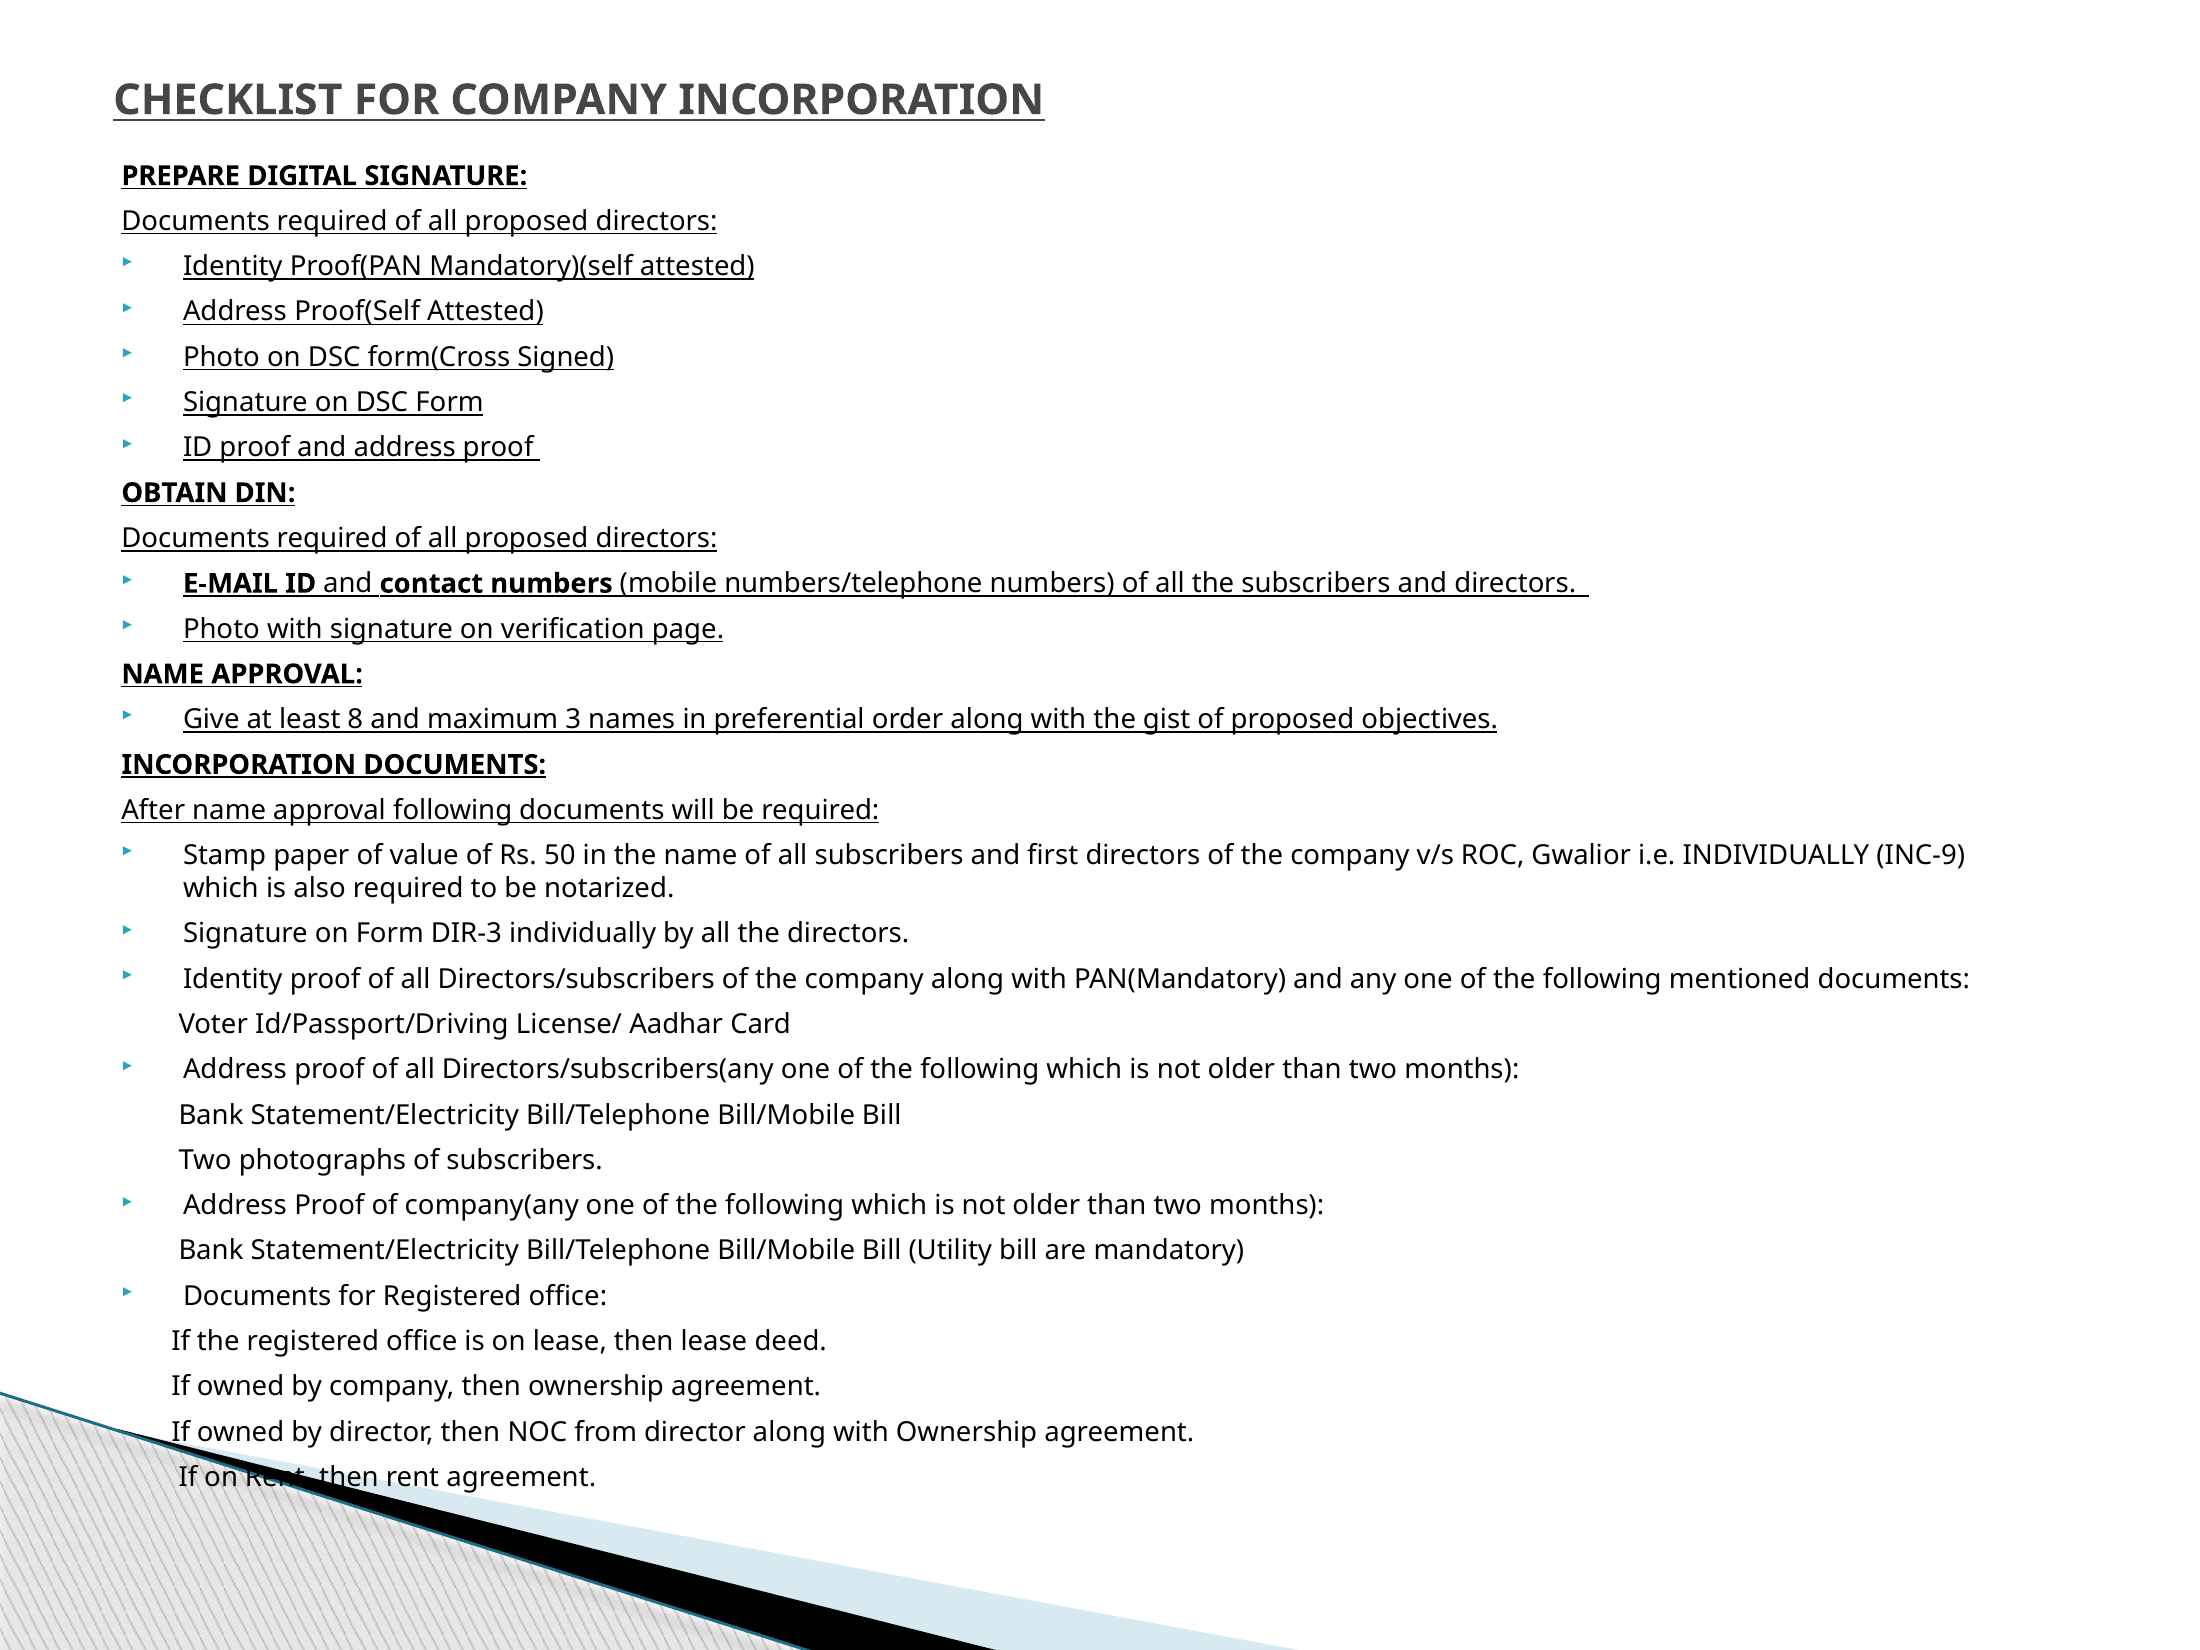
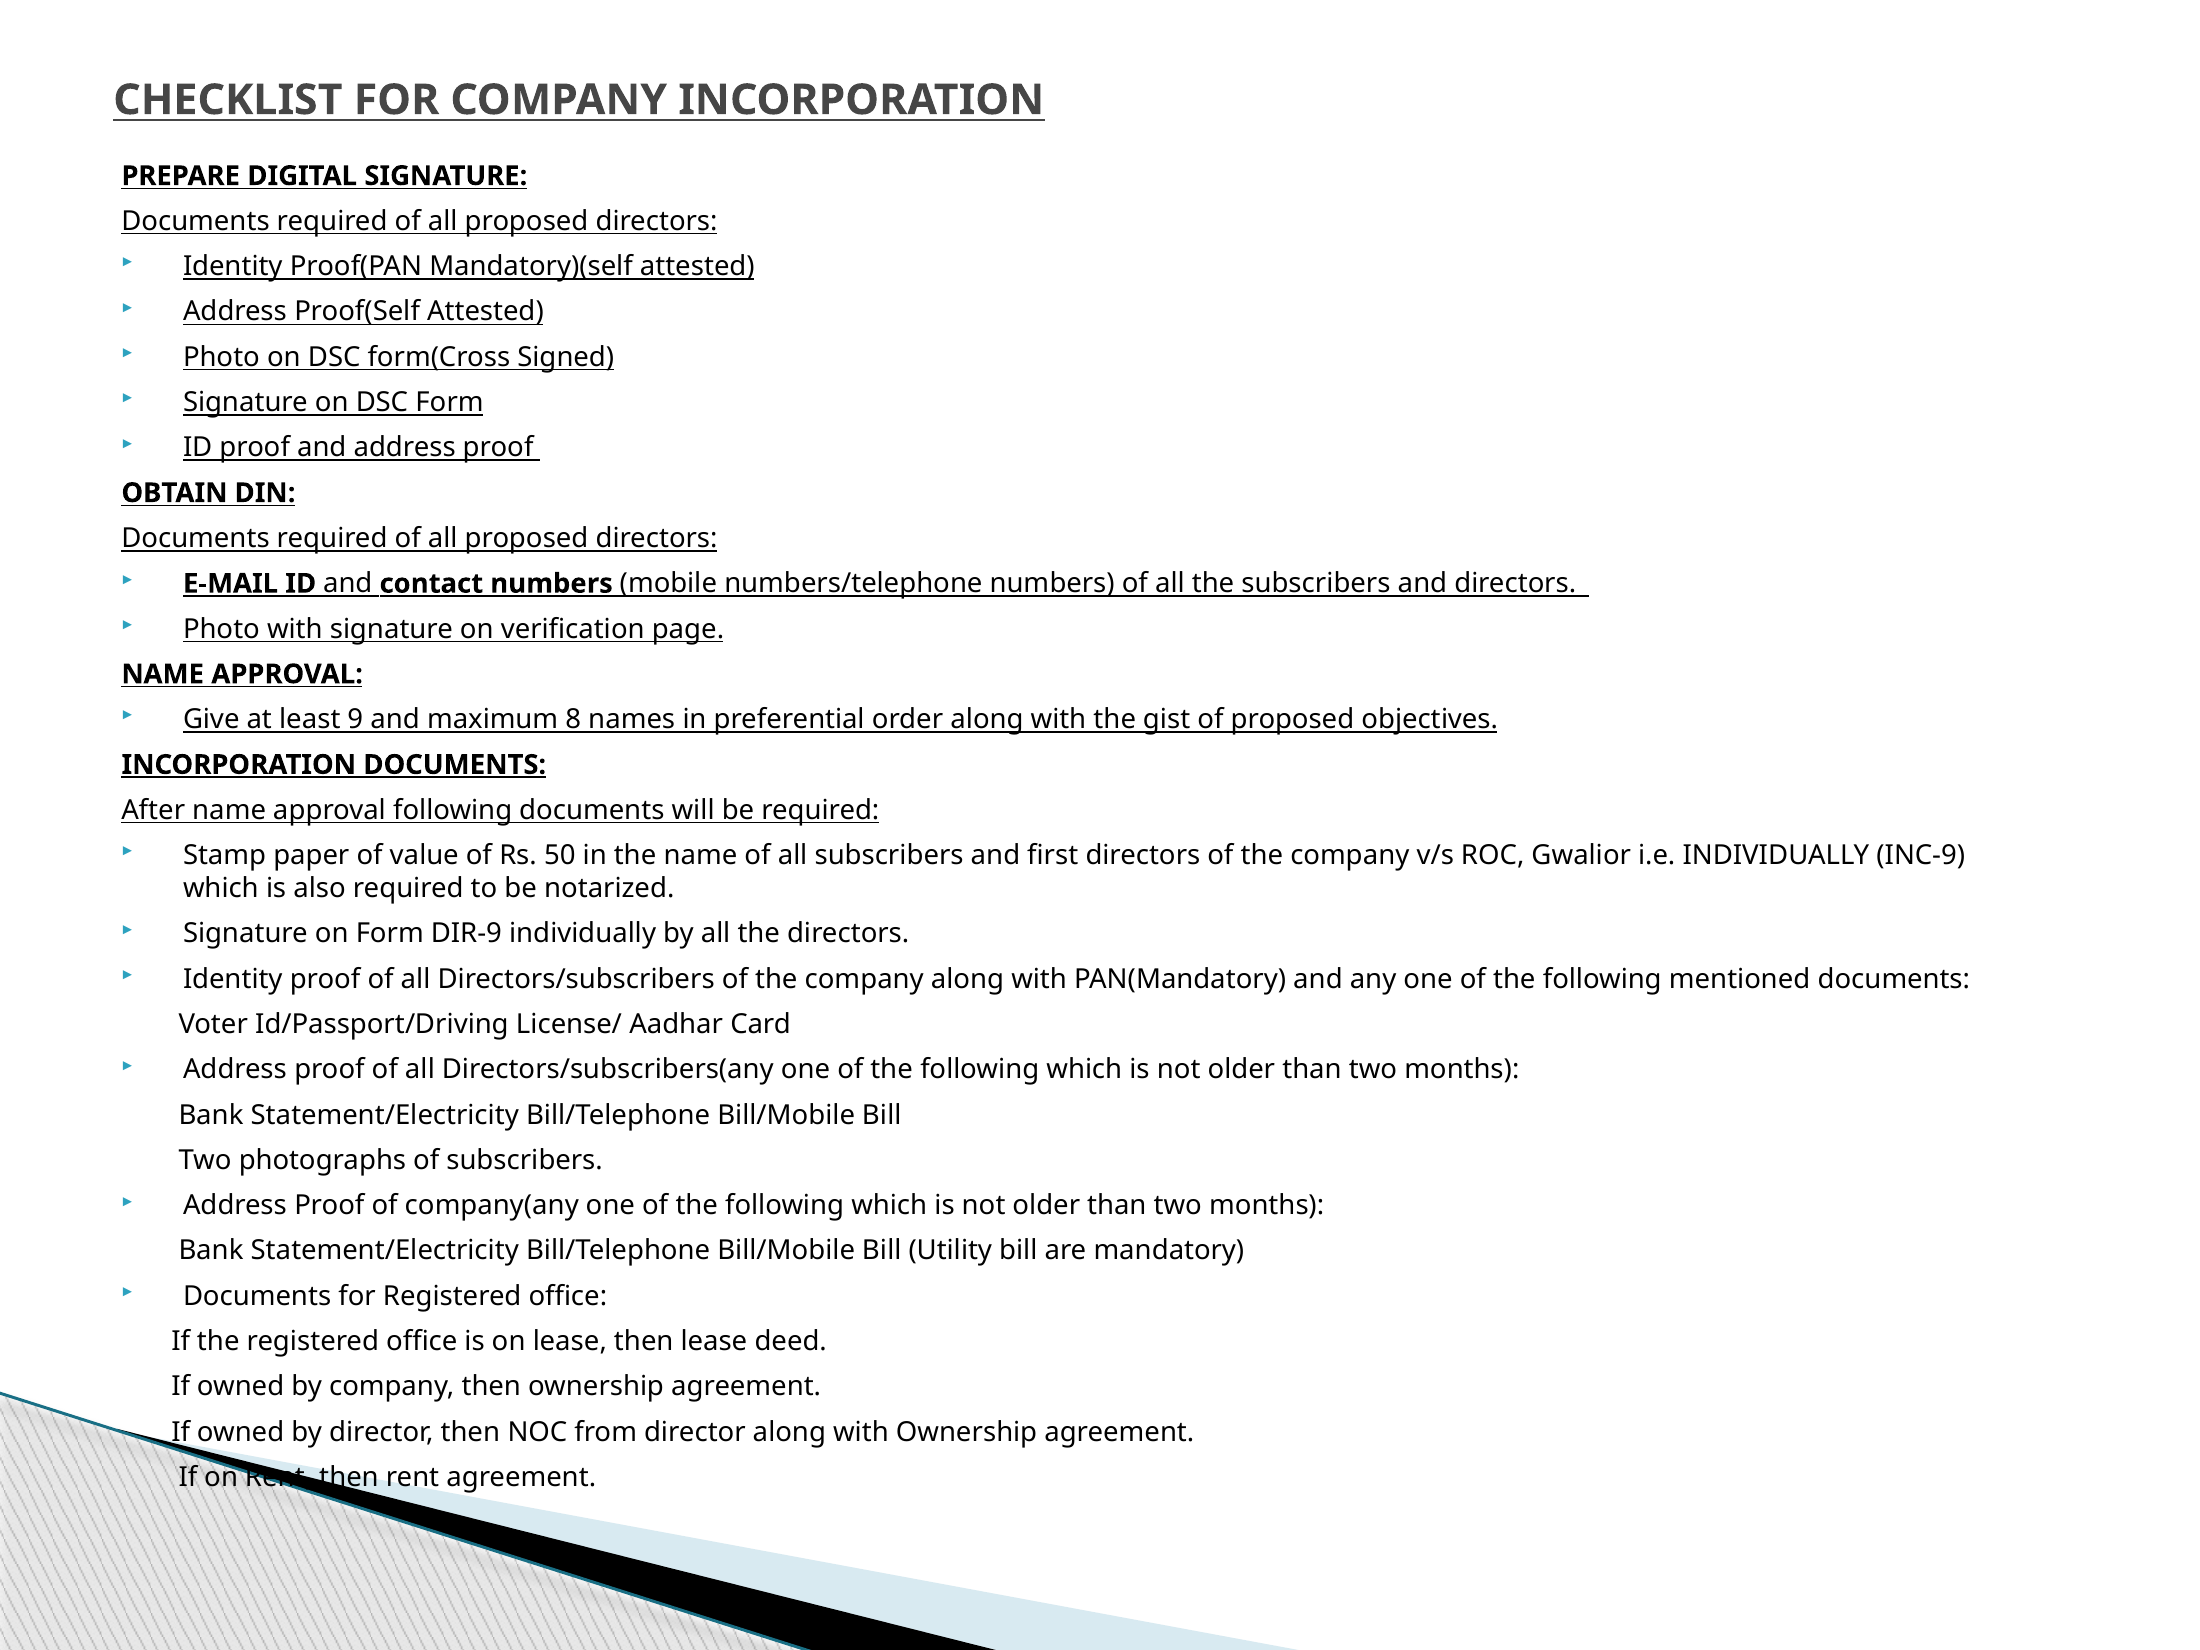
8: 8 -> 9 (355, 720)
3: 3 -> 8 (573, 720)
DIR-3: DIR-3 -> DIR-9 (466, 934)
